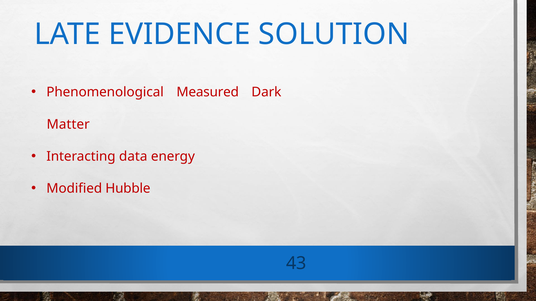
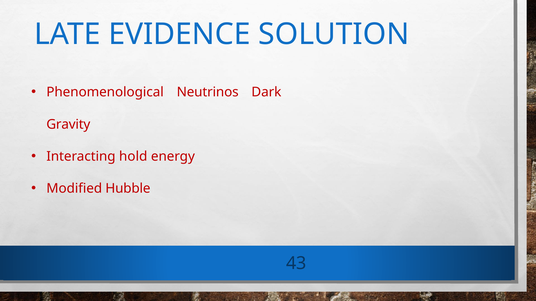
Measured: Measured -> Neutrinos (208, 92)
Matter: Matter -> Gravity (68, 124)
data: data -> hold (133, 157)
